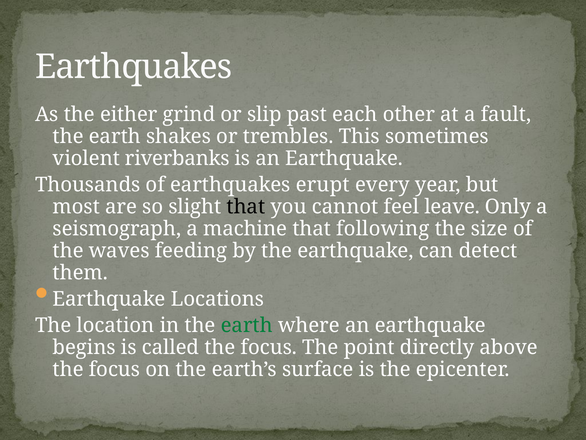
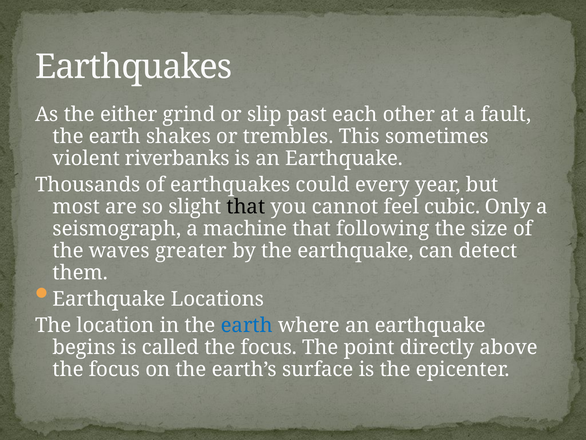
erupt: erupt -> could (323, 184)
leave: leave -> cubic (452, 206)
feeding: feeding -> greater (191, 250)
earth colour: green -> blue (247, 325)
